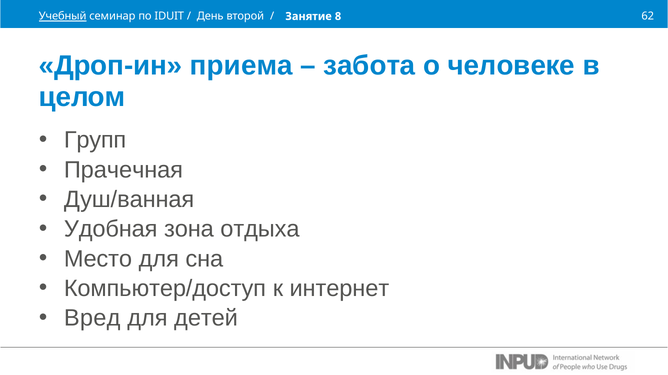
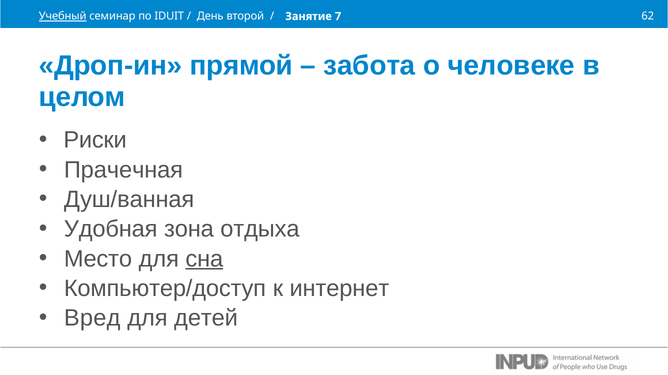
8: 8 -> 7 (338, 16)
приема: приема -> прямой (241, 66)
Групп: Групп -> Риски (95, 140)
сна underline: none -> present (204, 259)
